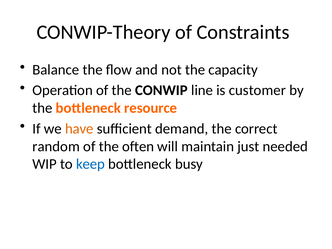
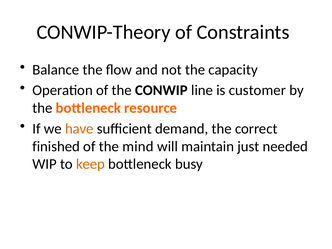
random: random -> finished (56, 146)
often: often -> mind (138, 146)
keep colour: blue -> orange (90, 164)
